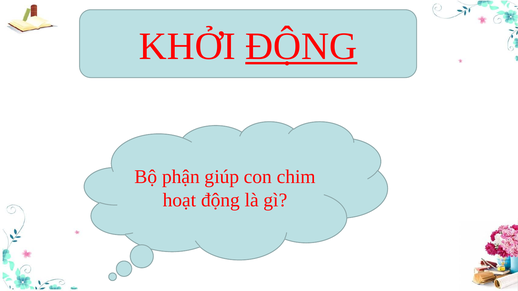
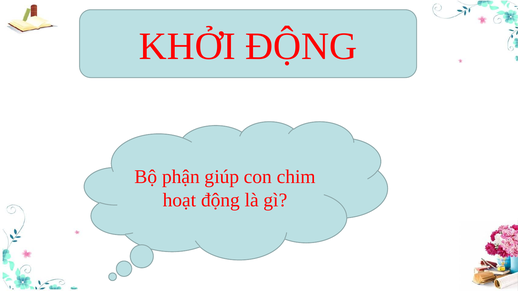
ĐỘNG underline: present -> none (301, 46)
